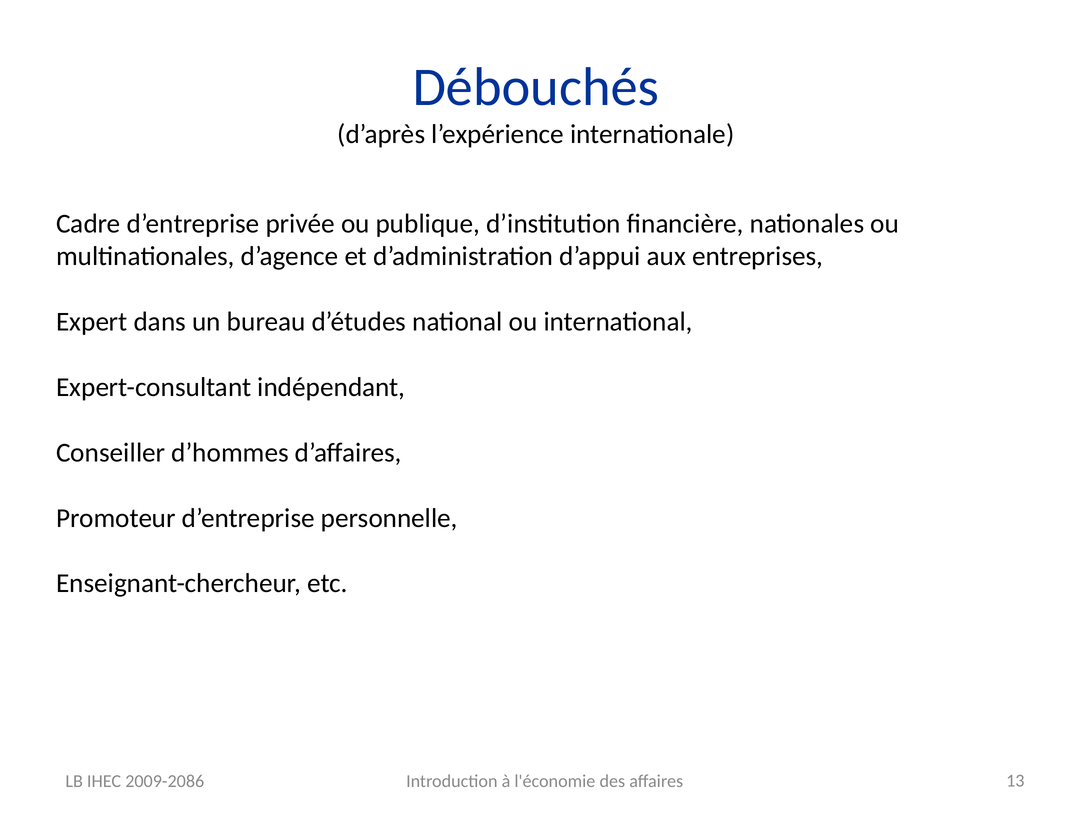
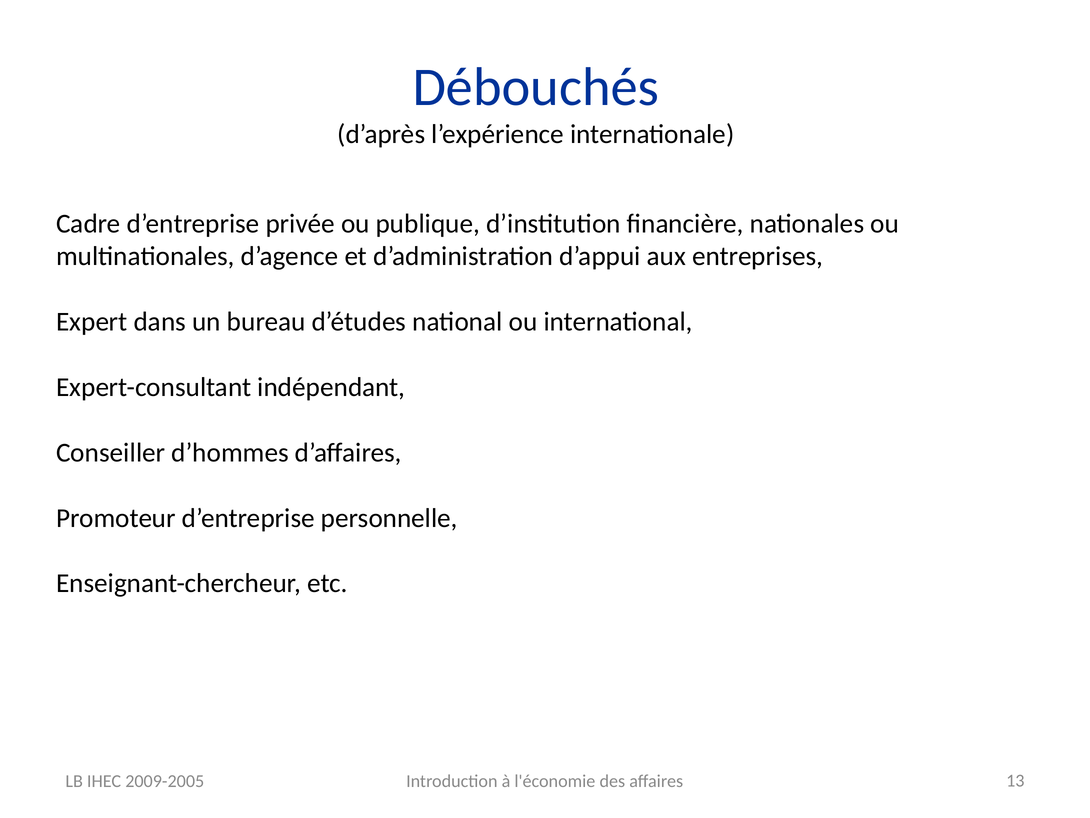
2009-2086: 2009-2086 -> 2009-2005 (165, 781)
